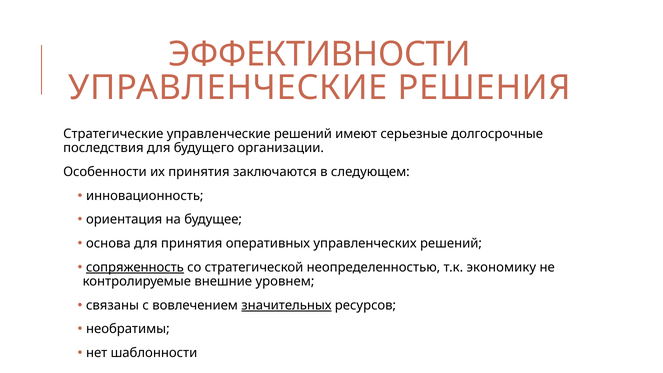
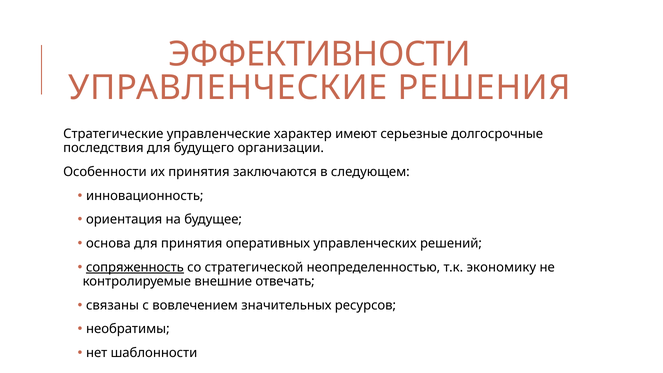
управленческие решений: решений -> характер (303, 134)
уровнем: уровнем -> отвечать (285, 281)
значительных underline: present -> none (286, 305)
